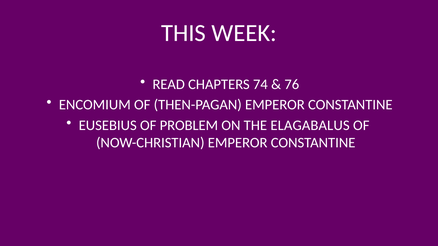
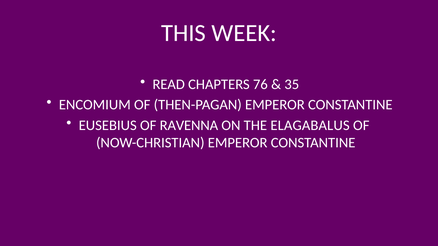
74: 74 -> 76 (260, 85)
76: 76 -> 35 (292, 85)
PROBLEM: PROBLEM -> RAVENNA (189, 125)
